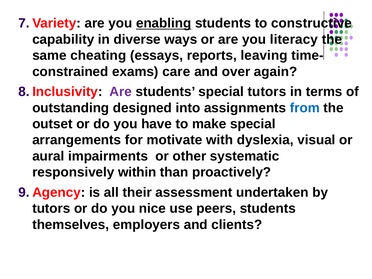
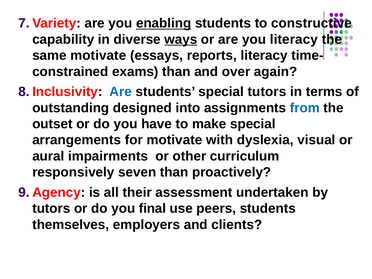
ways underline: none -> present (181, 39)
same cheating: cheating -> motivate (98, 55)
reports leaving: leaving -> literacy (264, 55)
exams care: care -> than (176, 72)
Are colour: purple -> blue (121, 92)
systematic: systematic -> curriculum (245, 156)
within: within -> seven (137, 172)
nice: nice -> final (152, 209)
